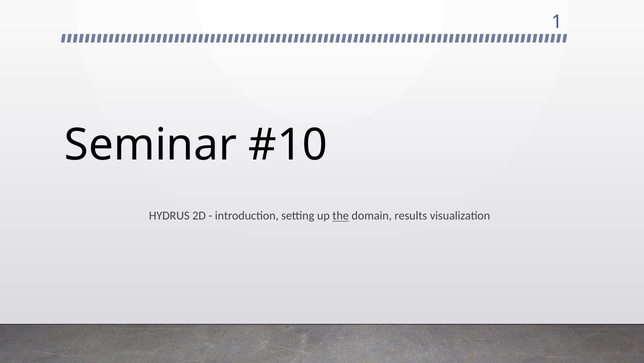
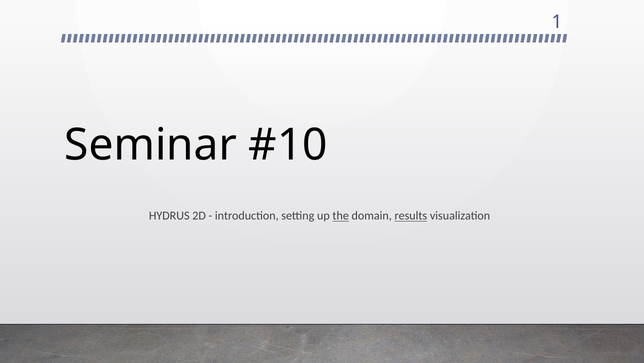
results underline: none -> present (411, 216)
